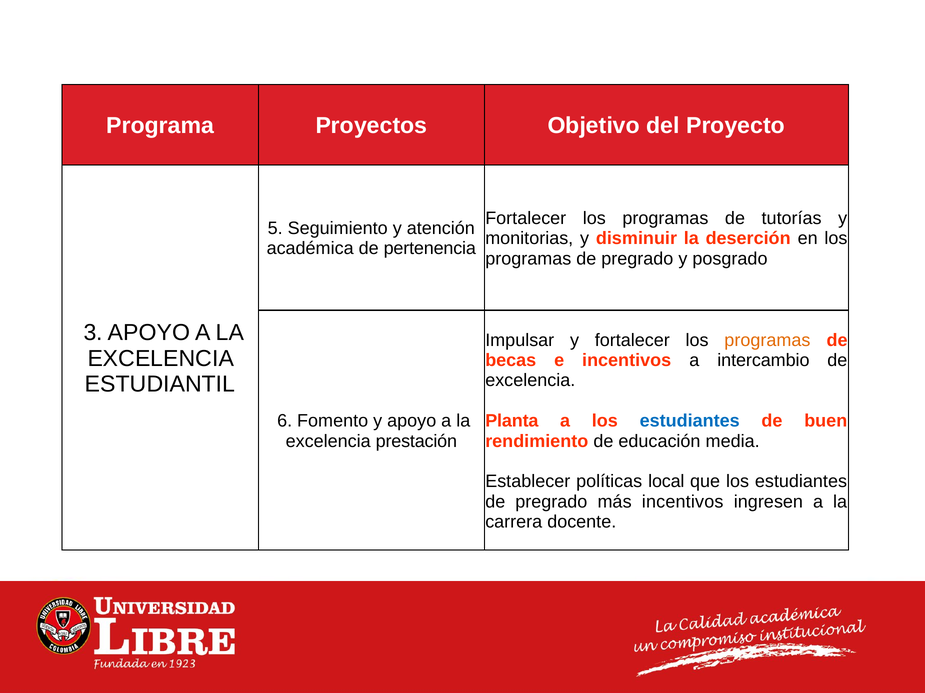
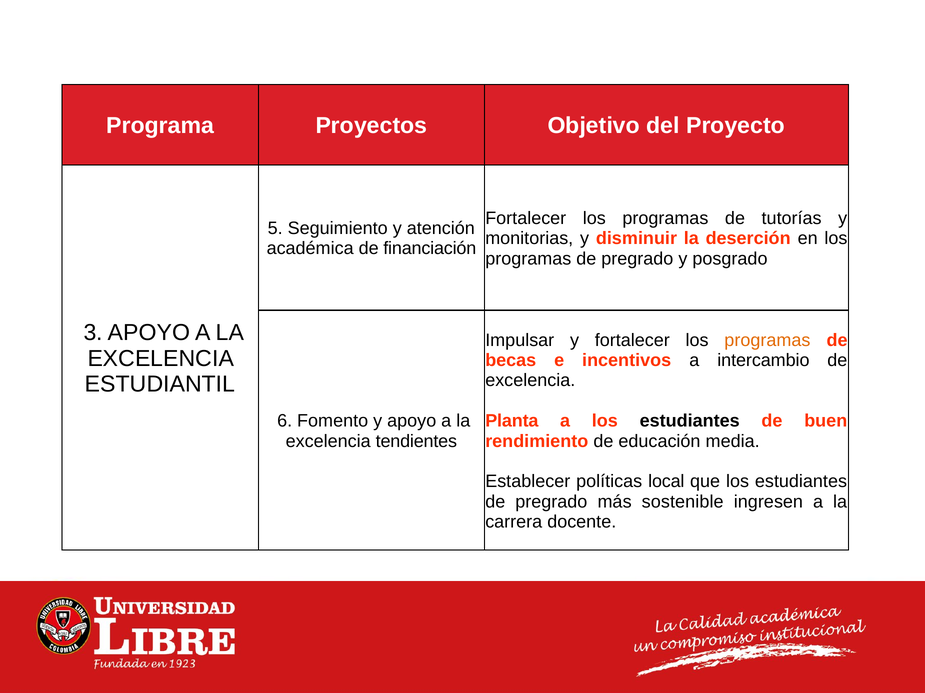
pertenencia: pertenencia -> financiación (430, 249)
estudiantes colour: blue -> black (690, 421)
prestación: prestación -> tendientes (416, 442)
más incentivos: incentivos -> sostenible (683, 502)
